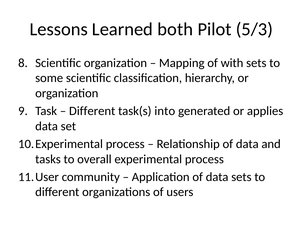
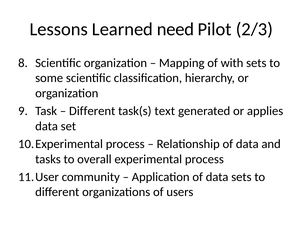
both: both -> need (175, 29)
5/3: 5/3 -> 2/3 (254, 29)
into: into -> text (165, 111)
